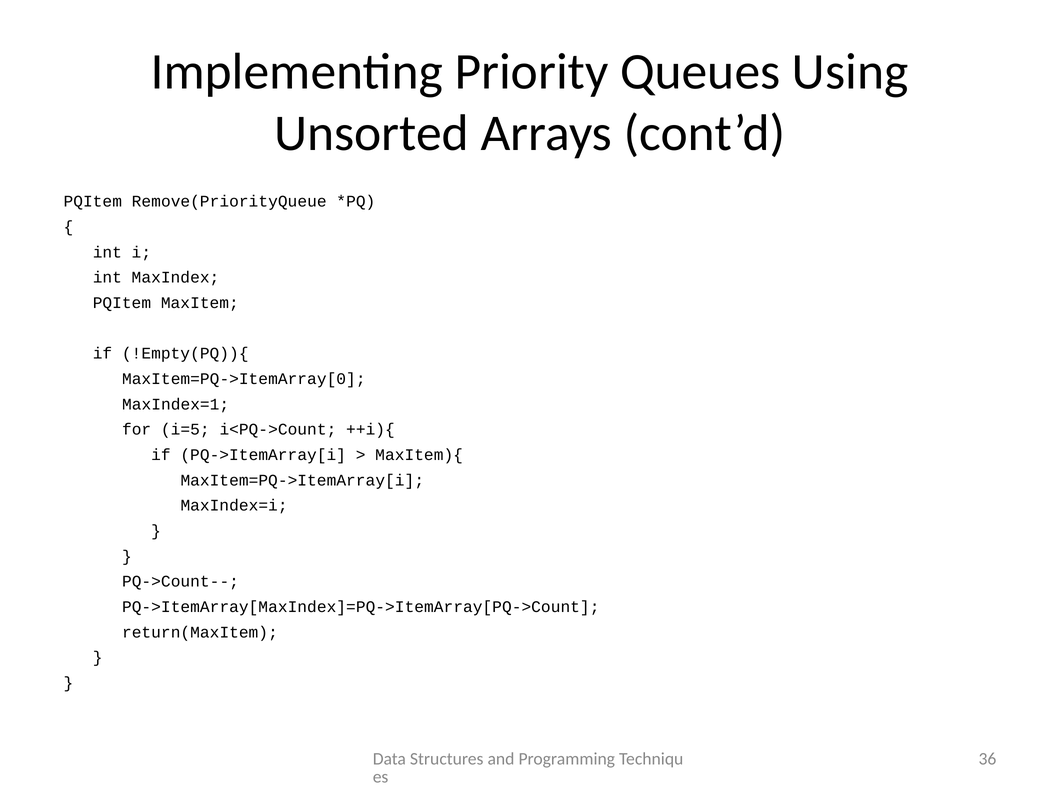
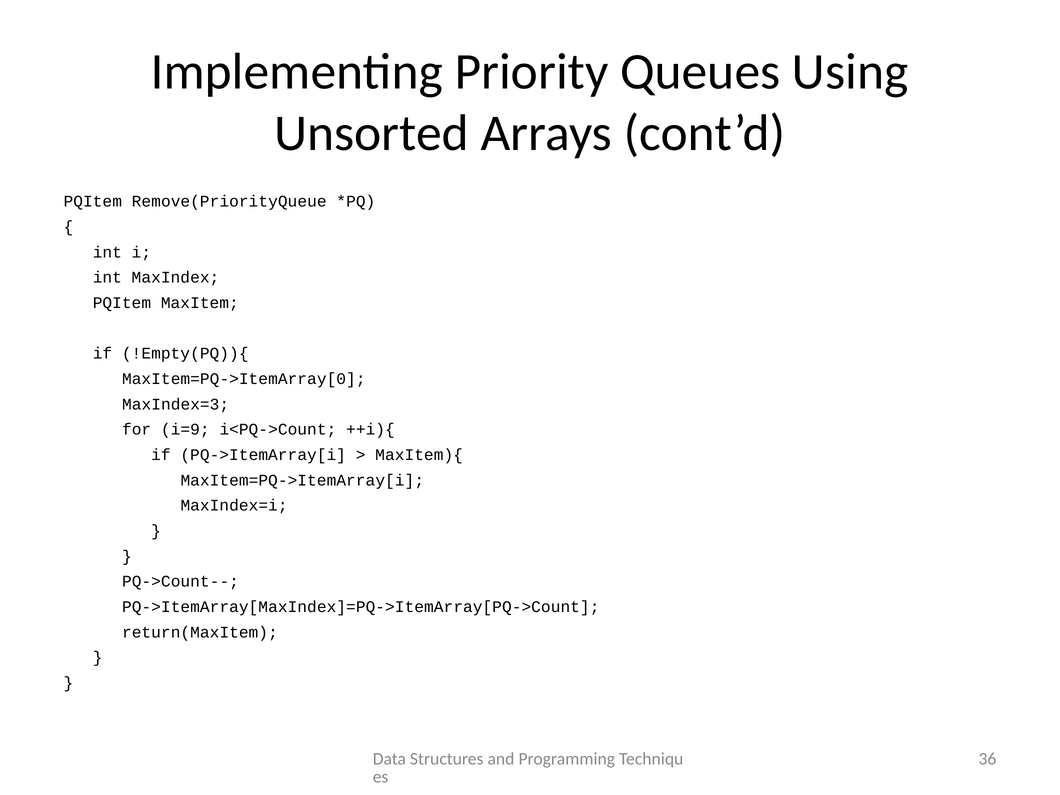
MaxIndex=1: MaxIndex=1 -> MaxIndex=3 (176, 404)
i=5: i=5 -> i=9 (185, 430)
